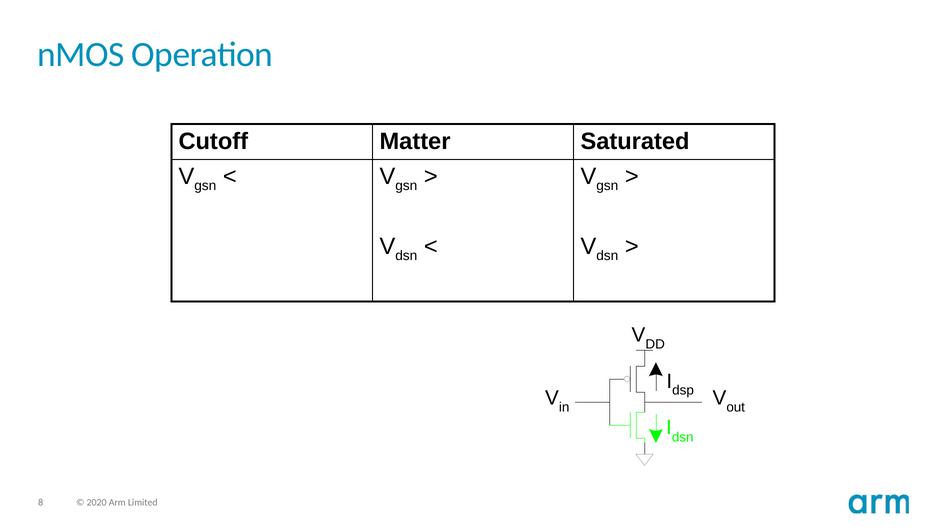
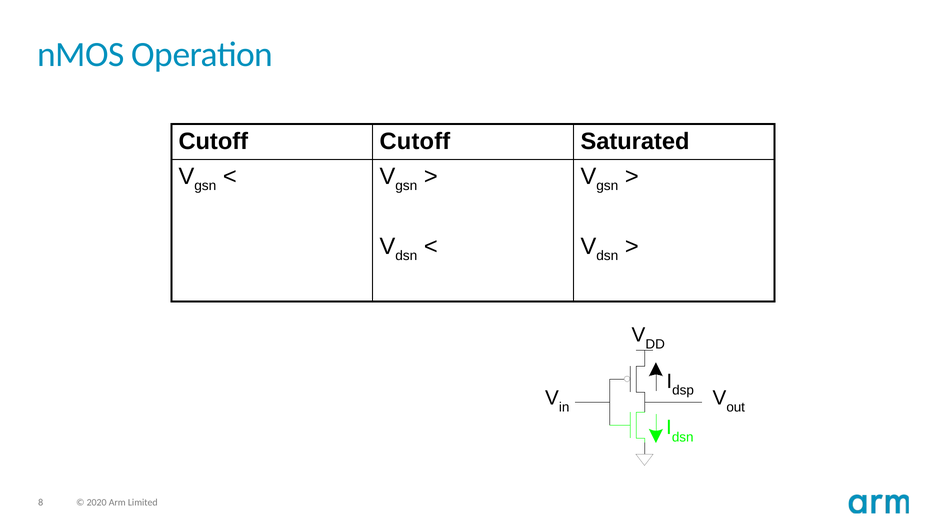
Cutoff Matter: Matter -> Cutoff (415, 141)
